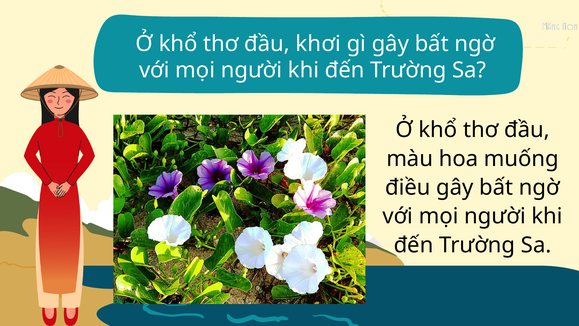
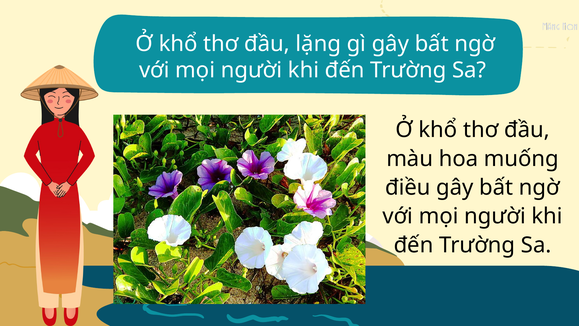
khơi: khơi -> lặng (318, 44)
